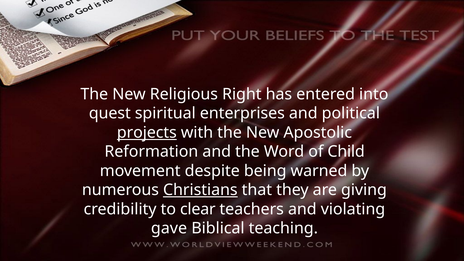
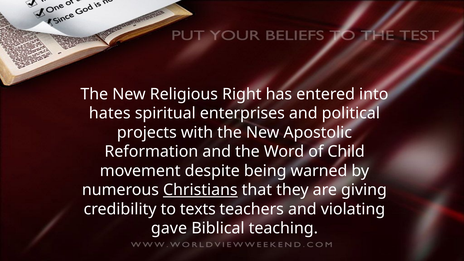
quest: quest -> hates (110, 113)
projects underline: present -> none (147, 133)
clear: clear -> texts (198, 209)
